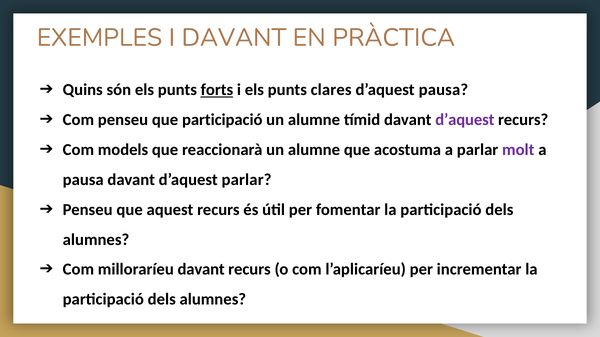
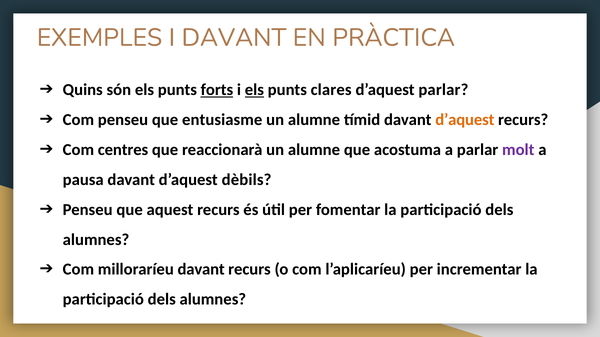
els underline: none -> present (254, 90)
d’aquest pausa: pausa -> parlar (443, 90)
que participació: participació -> entusiasme (222, 120)
d’aquest colour: purple -> orange (465, 120)
models: models -> centres (123, 150)
d’aquest parlar: parlar -> dèbils (247, 180)
